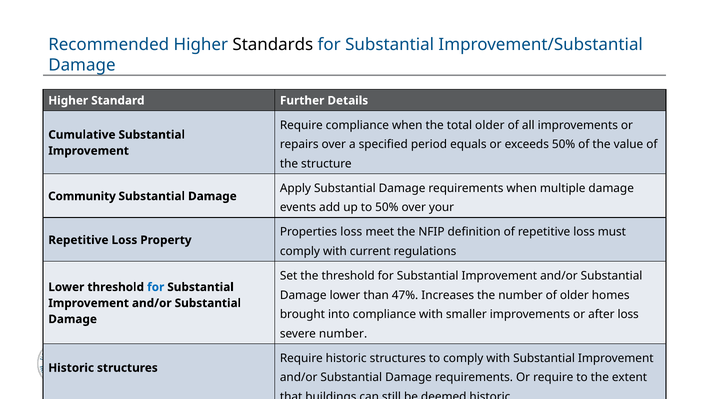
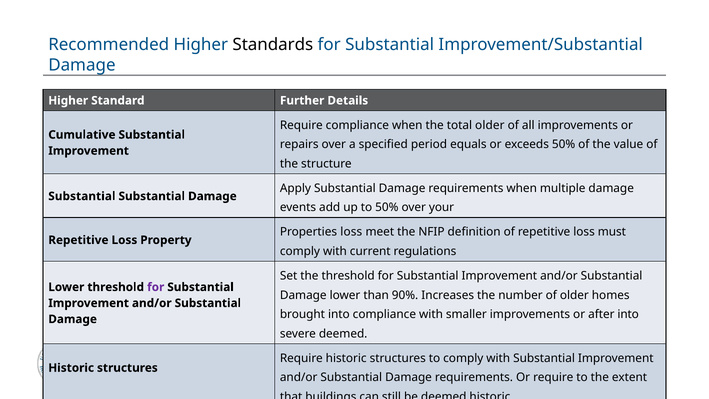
Community: Community -> Substantial (82, 196)
for colour: blue -> purple (156, 287)
47%: 47% -> 90% (405, 295)
after loss: loss -> into (628, 314)
severe number: number -> deemed (343, 333)
